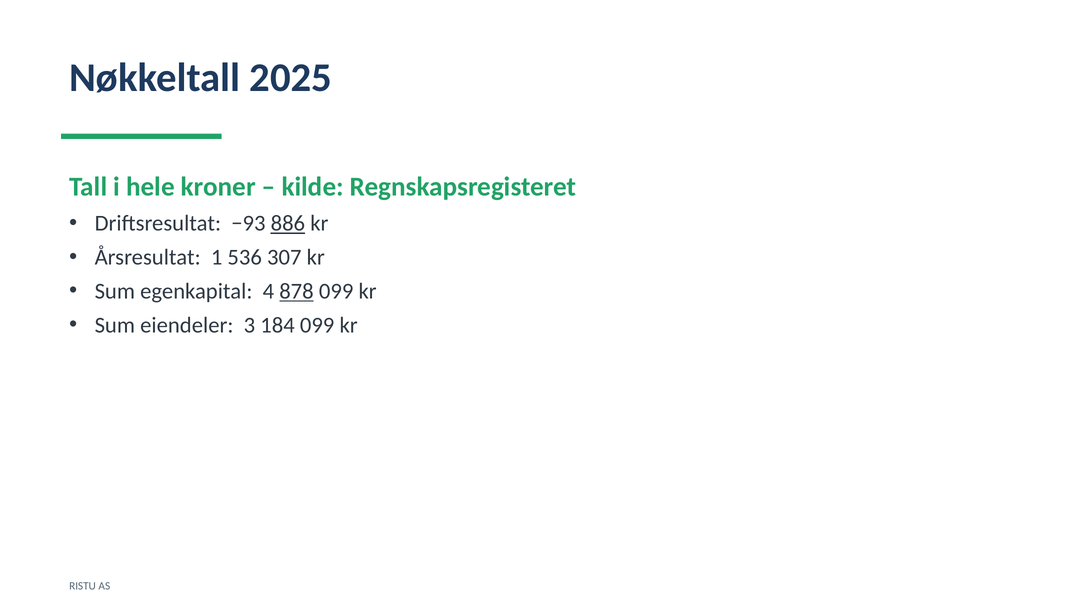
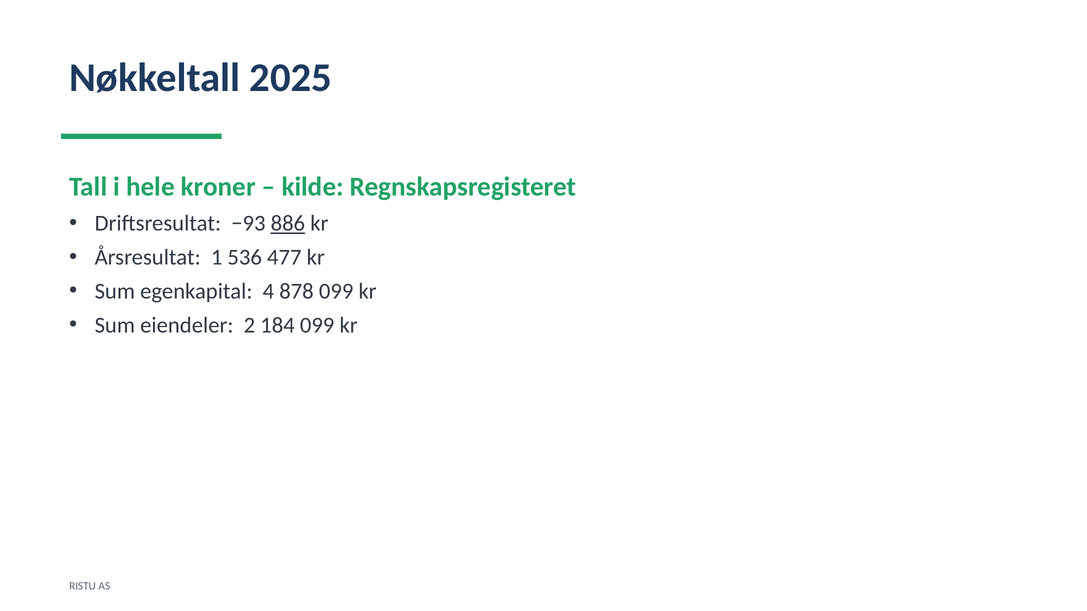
307: 307 -> 477 (284, 258)
878 underline: present -> none (296, 291)
3: 3 -> 2 (249, 325)
